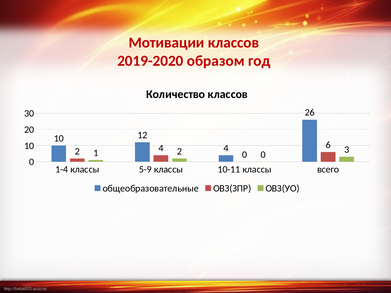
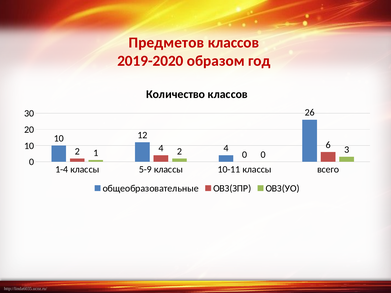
Мотивации: Мотивации -> Предметов (166, 43)
